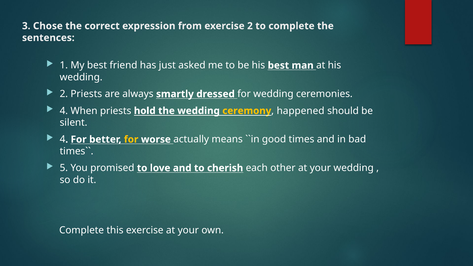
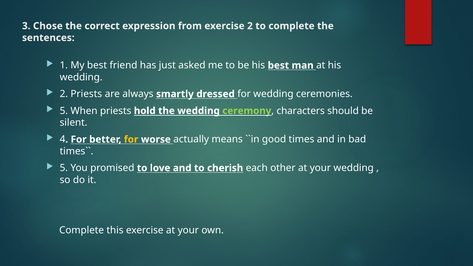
4: 4 -> 5 (64, 111)
ceremony colour: yellow -> light green (247, 111)
happened: happened -> characters (301, 111)
